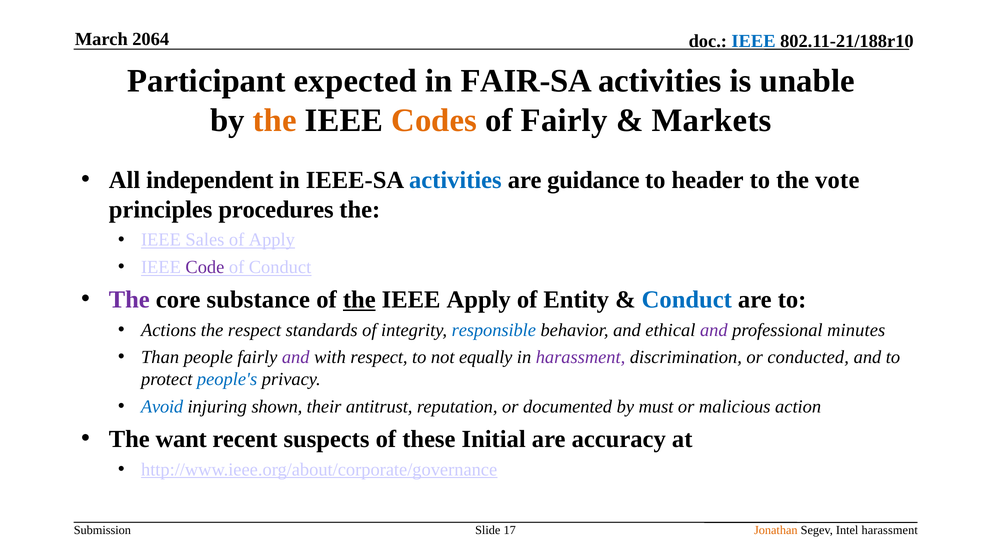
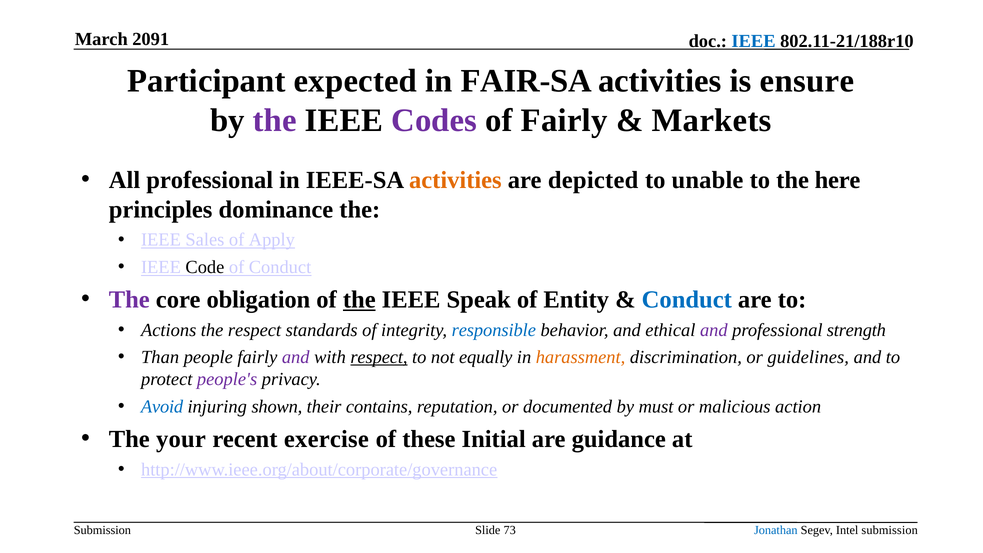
2064: 2064 -> 2091 (151, 39)
unable: unable -> ensure (807, 81)
the colour: orange -> purple (275, 120)
Codes colour: orange -> purple (434, 120)
All independent: independent -> professional (210, 180)
activities colour: blue -> orange (455, 180)
guidance: guidance -> depicted (593, 180)
header: header -> unable (707, 180)
vote: vote -> here (837, 180)
procedures: procedures -> dominance (276, 209)
Code colour: purple -> black (205, 267)
substance: substance -> obligation (258, 299)
IEEE Apply: Apply -> Speak (479, 299)
minutes: minutes -> strength (856, 330)
respect underline: none -> present (379, 357)
harassment colour: purple -> orange (581, 357)
conducted: conducted -> guidelines (808, 357)
people's colour: blue -> purple (227, 379)
antitrust: antitrust -> contains (379, 407)
want: want -> your (181, 439)
suspects: suspects -> exercise (326, 439)
accuracy: accuracy -> guidance (619, 439)
17: 17 -> 73 (510, 530)
Jonathan colour: orange -> blue (776, 530)
Intel harassment: harassment -> submission (890, 530)
